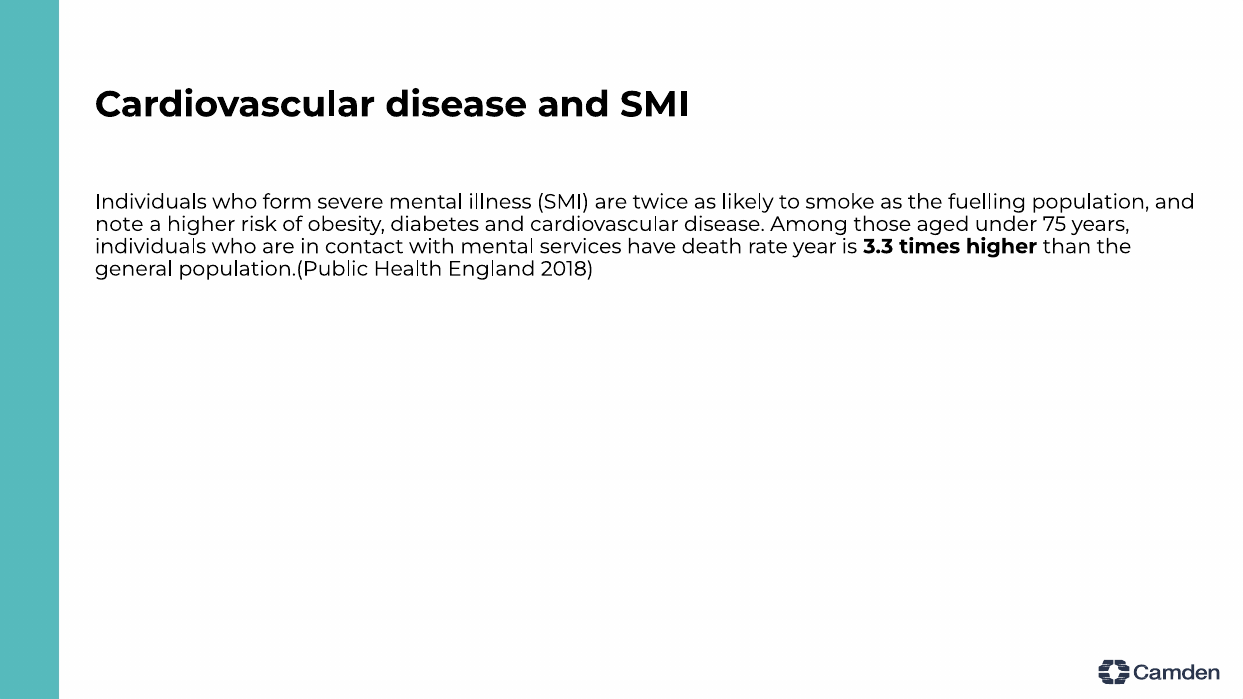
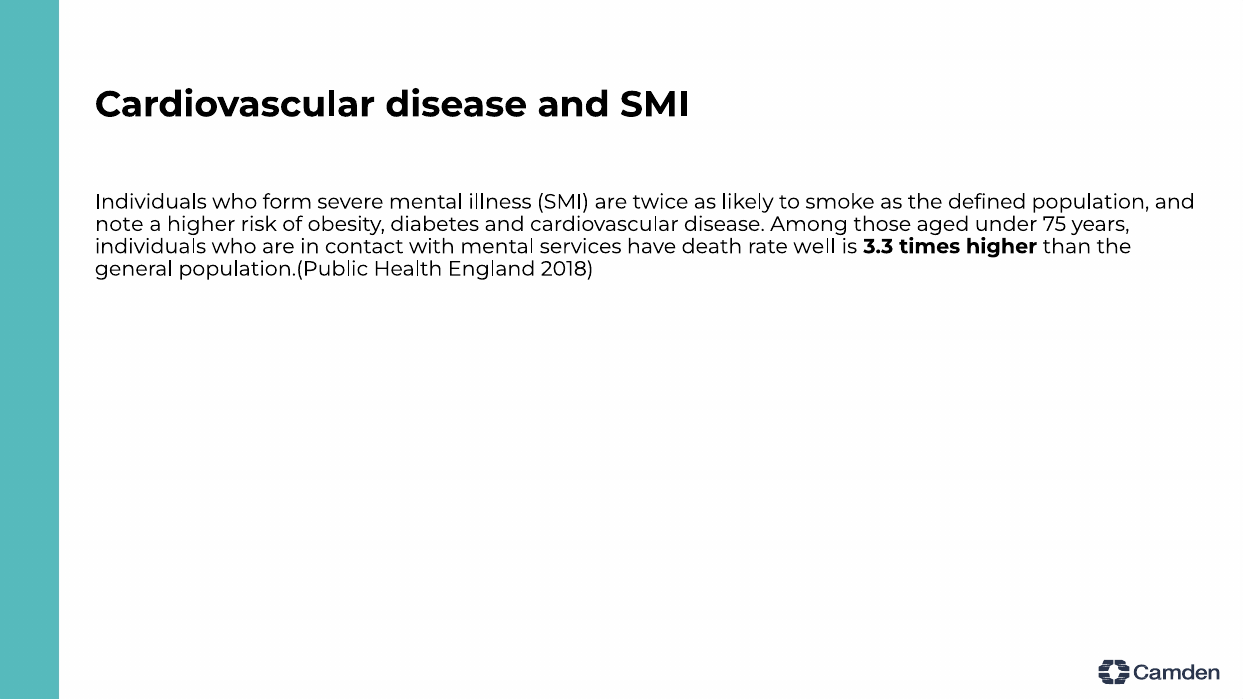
fuelling: fuelling -> defined (987, 202)
year: year -> well (815, 247)
